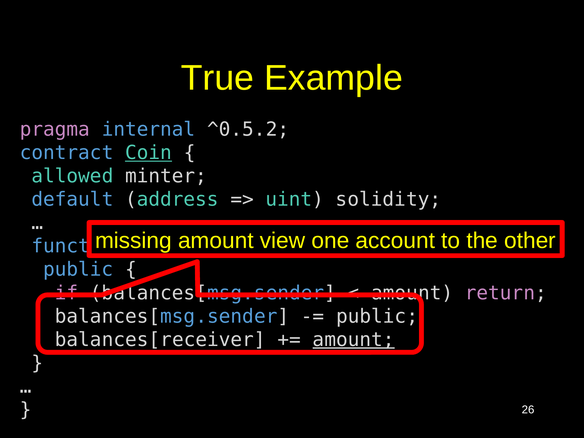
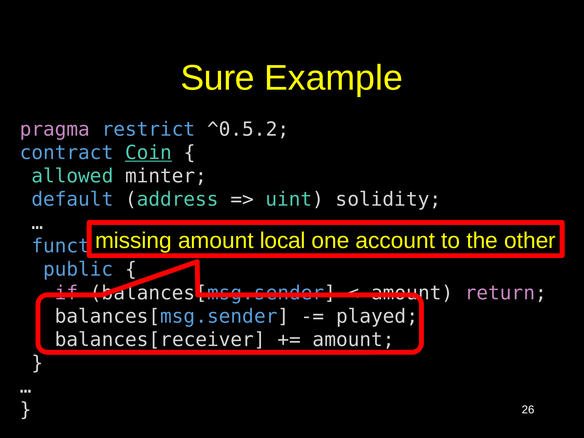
True: True -> Sure (218, 78)
internal: internal -> restrict (149, 129)
view: view -> local (283, 241)
public: public -> played (377, 316)
amount underline: present -> none (354, 340)
